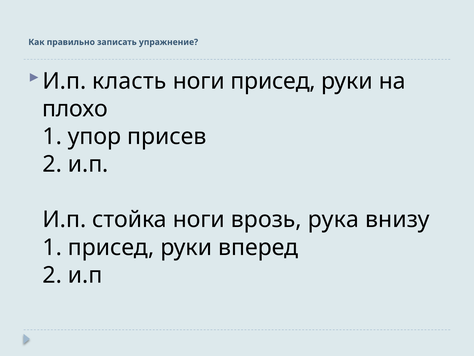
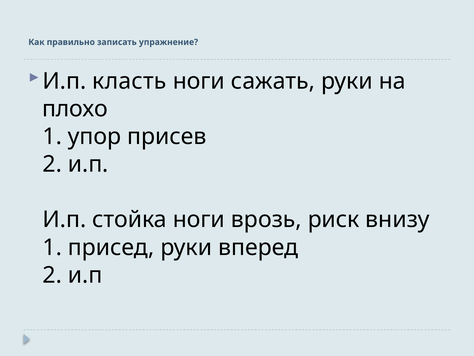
ноги присед: присед -> сажать (273, 81)
рука: рука -> риск (334, 219)
